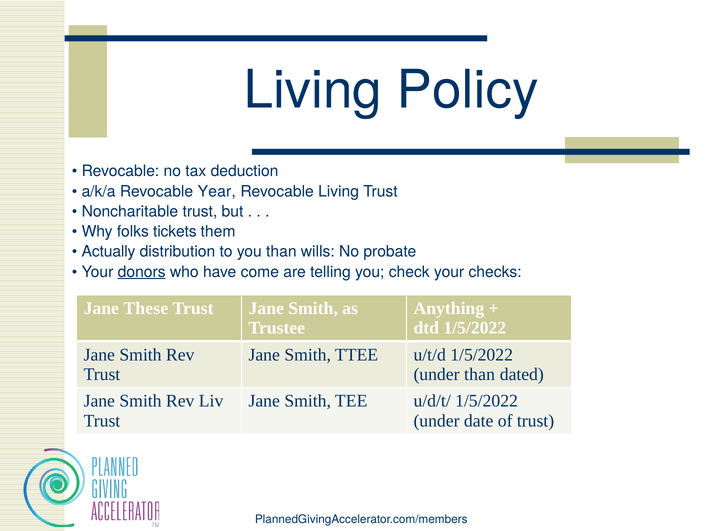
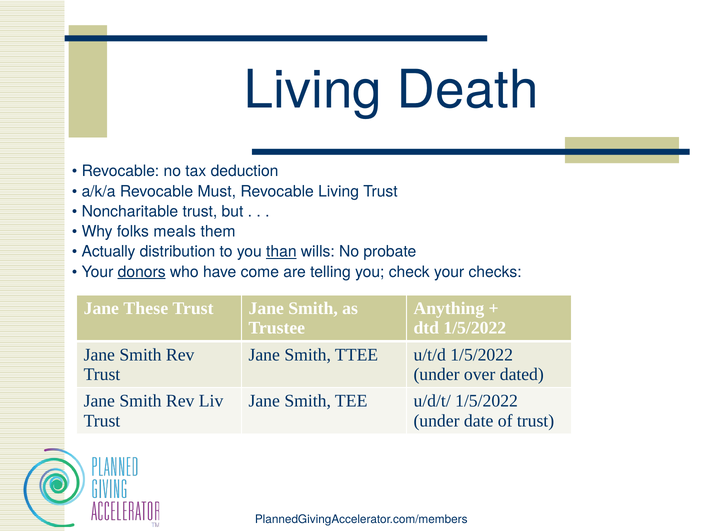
Policy: Policy -> Death (468, 90)
Year: Year -> Must (217, 191)
tickets: tickets -> meals (175, 231)
than underline: none -> present (281, 251)
under than: than -> over (480, 374)
